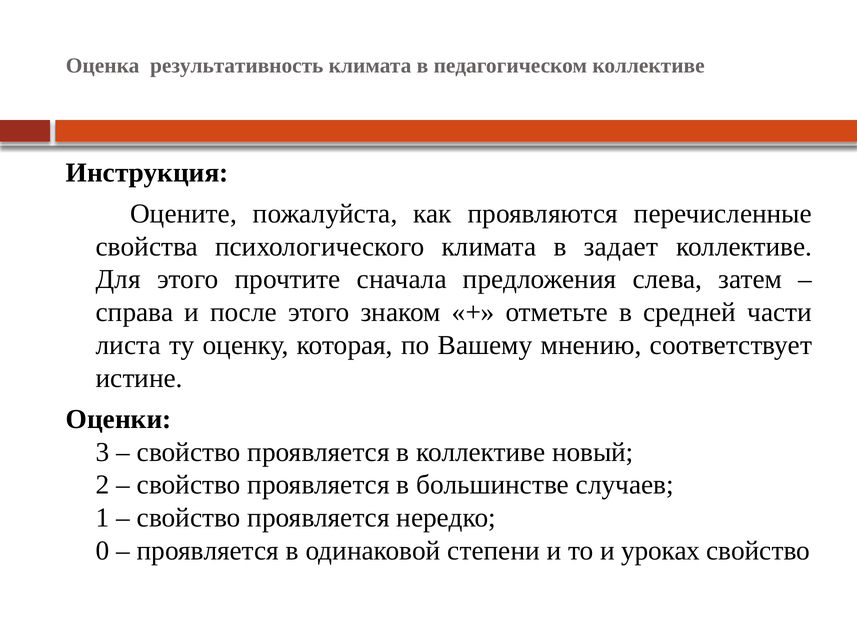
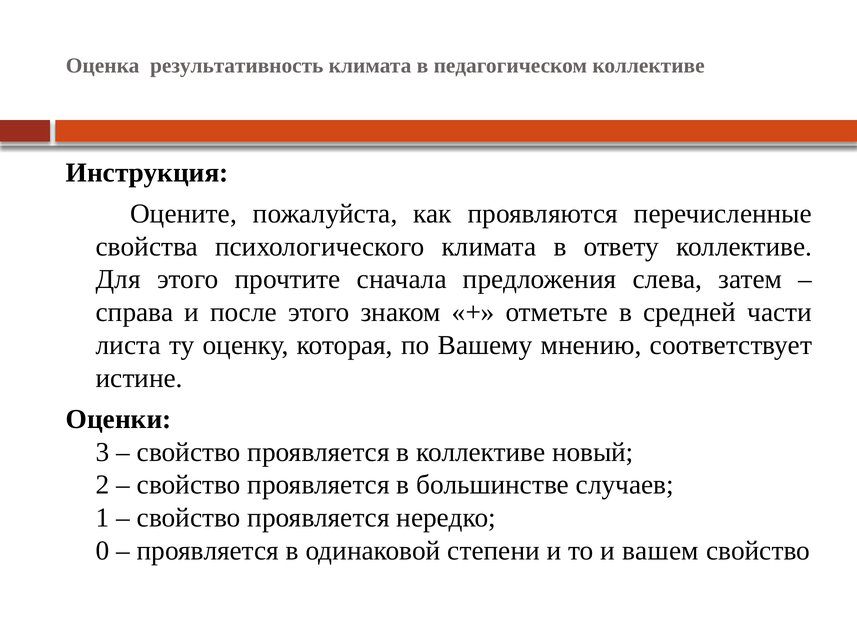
задает: задает -> ответу (621, 247)
уроках: уроках -> вашем (660, 550)
